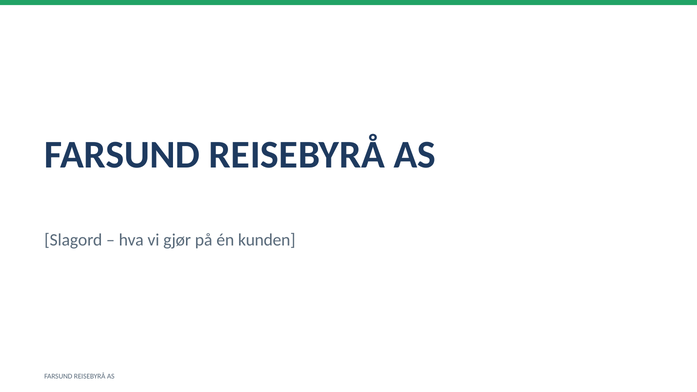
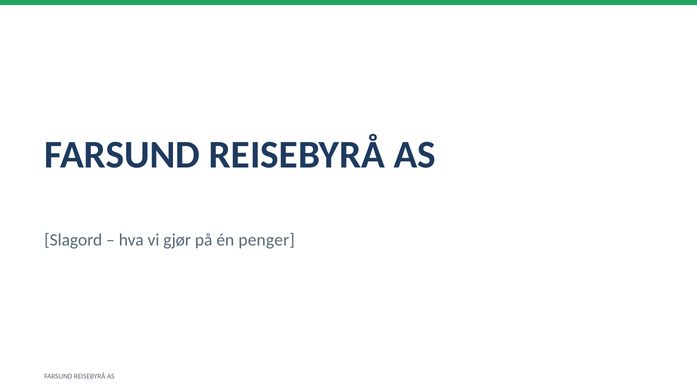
kunden: kunden -> penger (267, 240)
